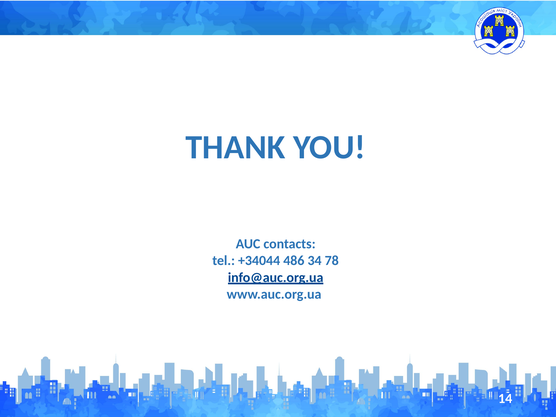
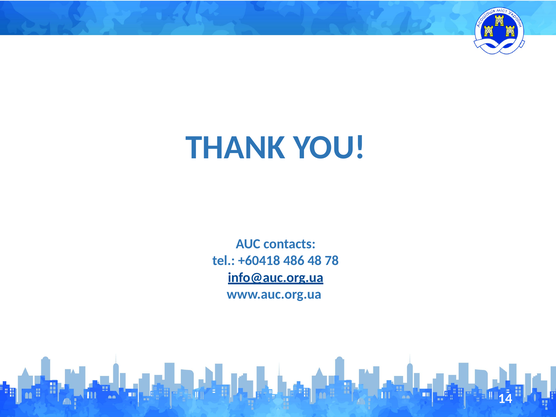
+34044: +34044 -> +60418 (259, 261)
34: 34 -> 48 (315, 261)
